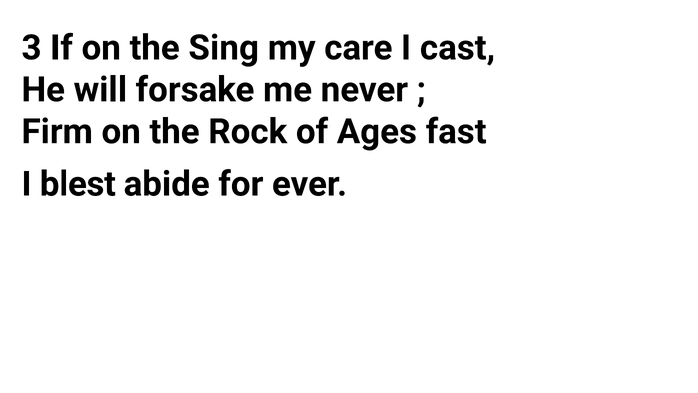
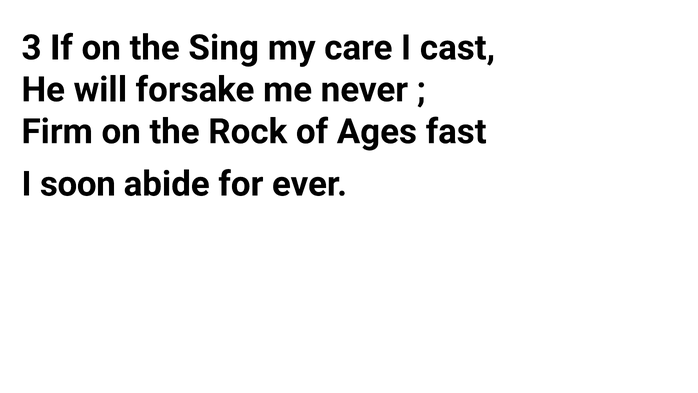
blest: blest -> soon (78, 184)
